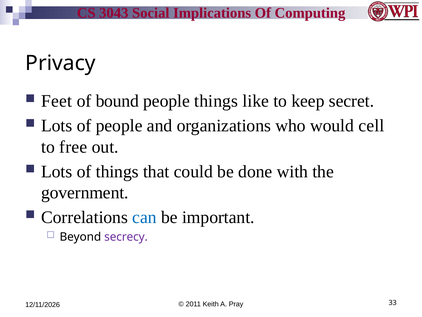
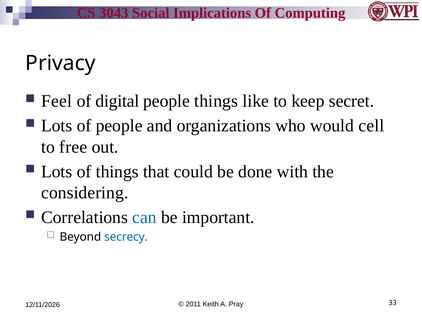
Feet: Feet -> Feel (57, 101)
bound: bound -> digital (117, 101)
government: government -> considering (85, 192)
secrecy colour: purple -> blue (126, 237)
